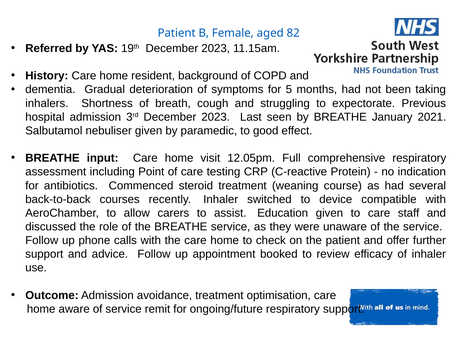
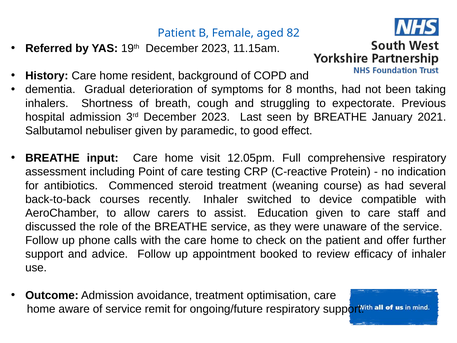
5: 5 -> 8 (289, 89)
